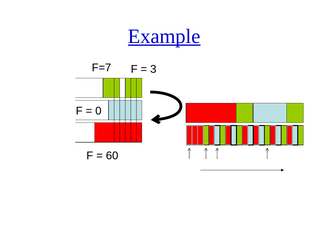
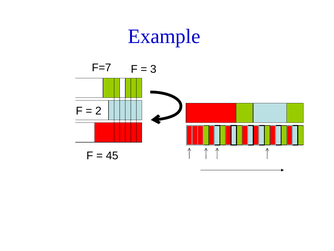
Example underline: present -> none (164, 36)
0: 0 -> 2 (98, 111)
60: 60 -> 45 (112, 155)
